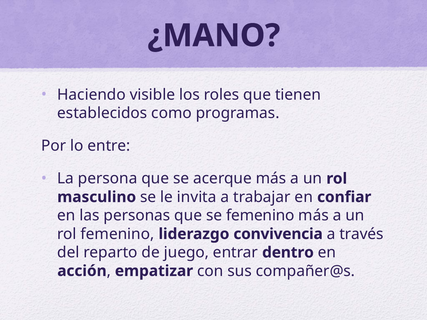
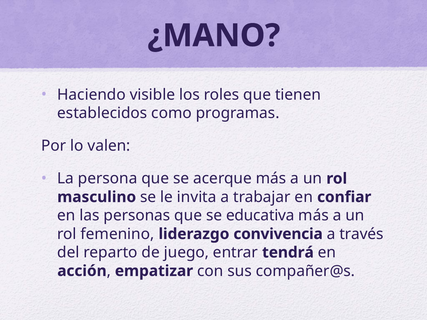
entre: entre -> valen (109, 146)
se femenino: femenino -> educativa (260, 216)
dentro: dentro -> tendrá (288, 253)
